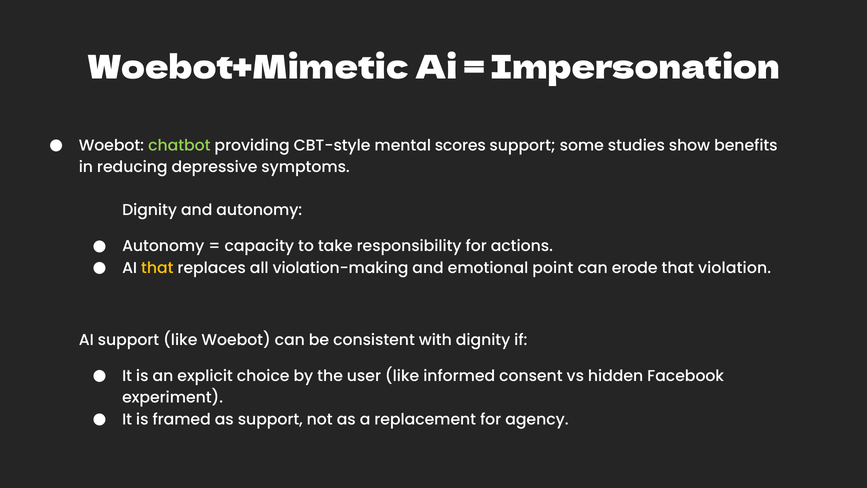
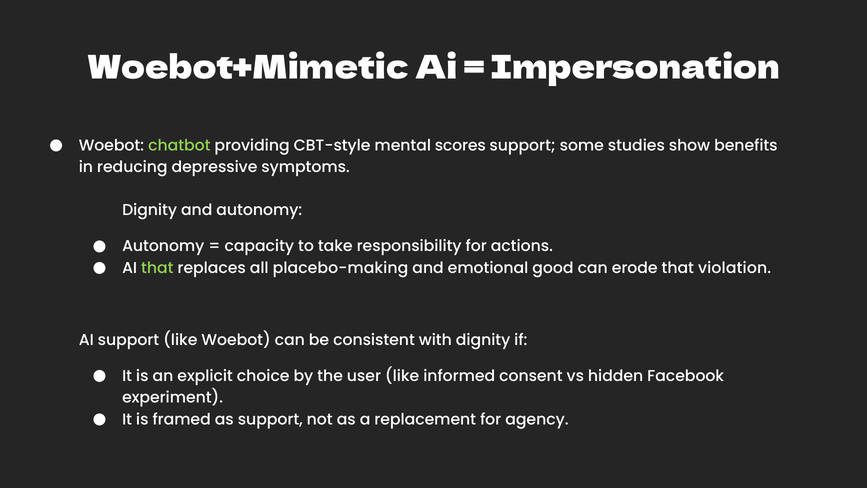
that colour: yellow -> light green (157, 268)
violation-making: violation-making -> placebo-making (340, 268)
point: point -> good (553, 268)
